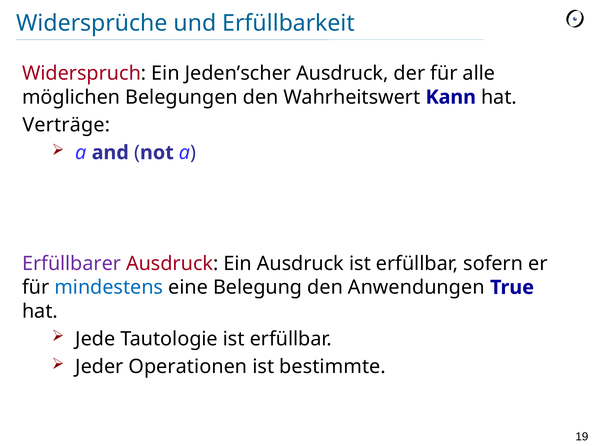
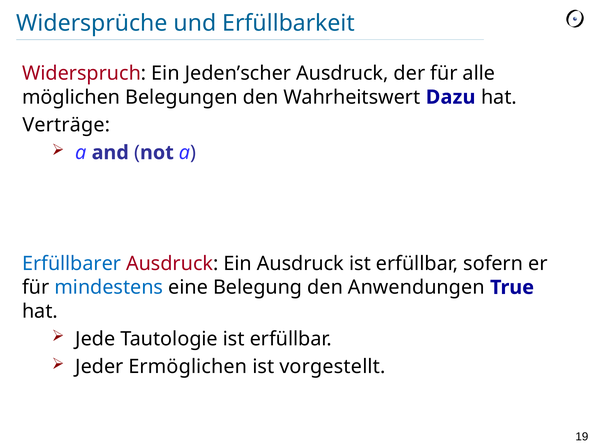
Kann: Kann -> Dazu (451, 97)
Erfüllbarer colour: purple -> blue (72, 263)
Operationen: Operationen -> Ermöglichen (188, 366)
bestimmte: bestimmte -> vorgestellt (332, 366)
